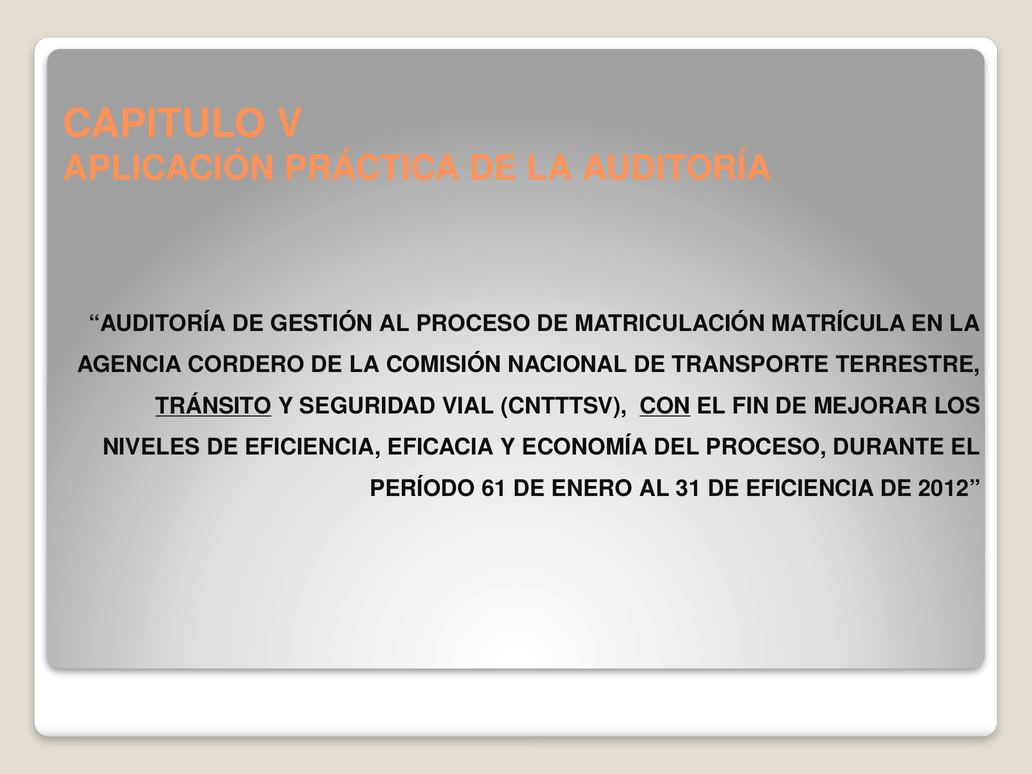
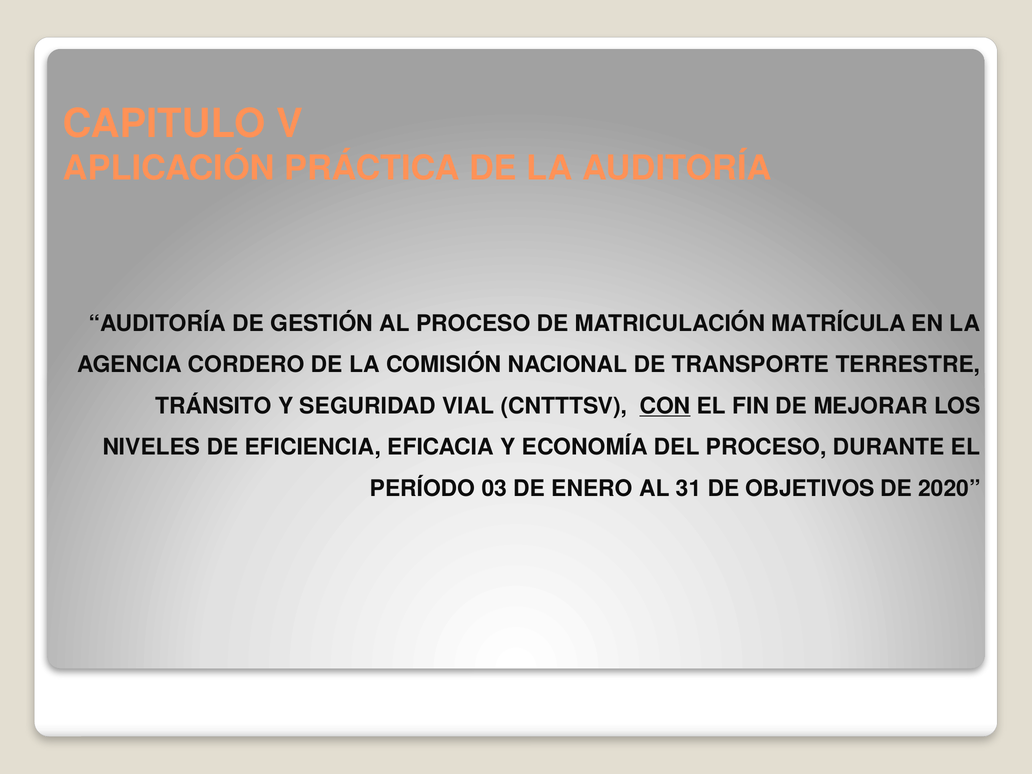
TRÁNSITO underline: present -> none (214, 406)
61: 61 -> 03 (494, 489)
31 DE EFICIENCIA: EFICIENCIA -> OBJETIVOS (810, 489)
2012: 2012 -> 2020 (949, 489)
